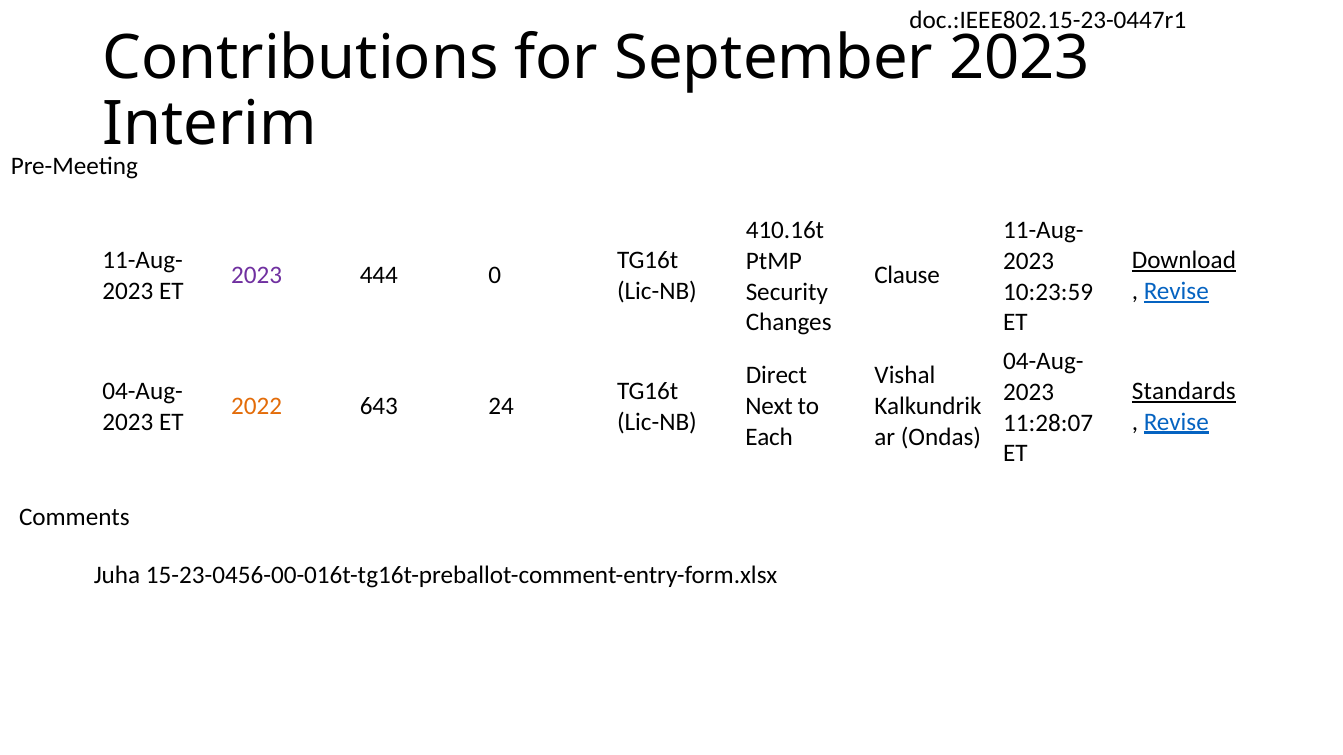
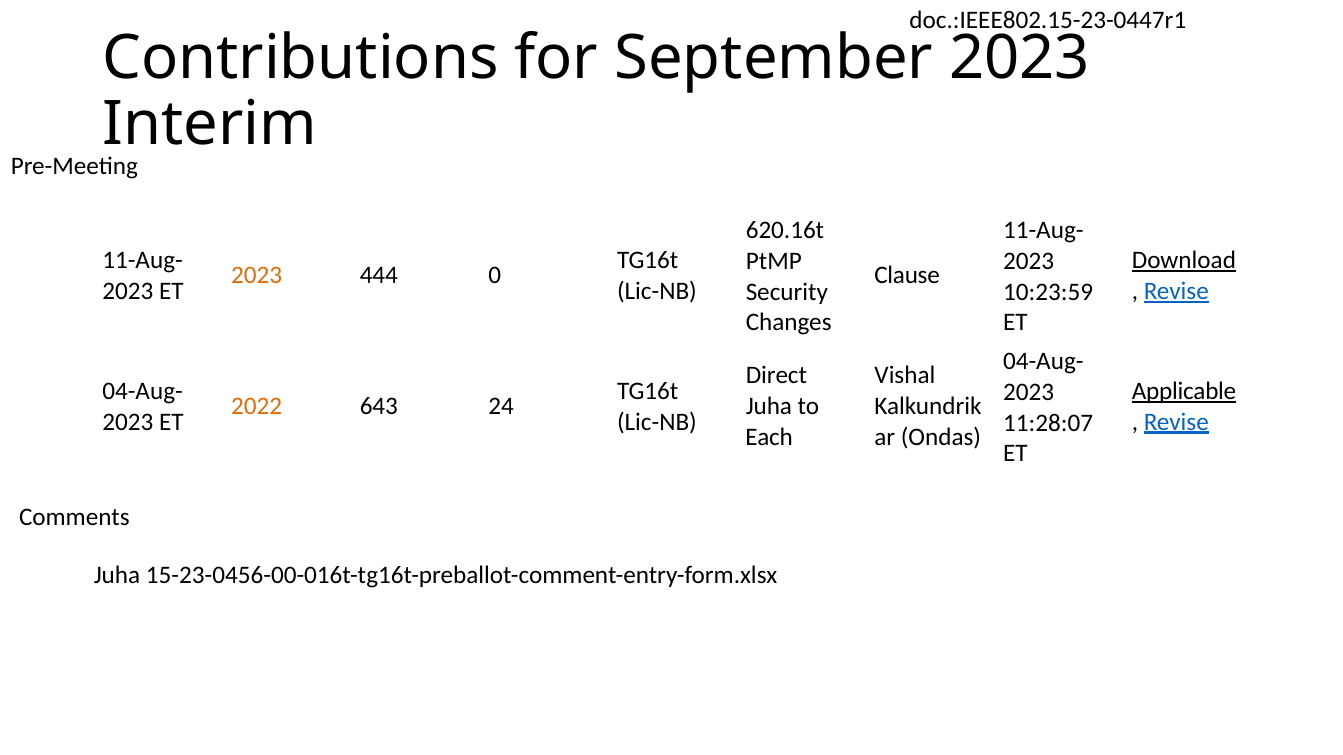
410.16t: 410.16t -> 620.16t (785, 231)
2023 colour: purple -> orange (257, 276)
Standards: Standards -> Applicable (1184, 391)
Next: Next -> Juha (769, 407)
